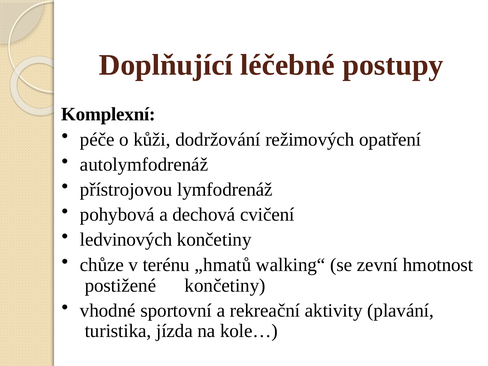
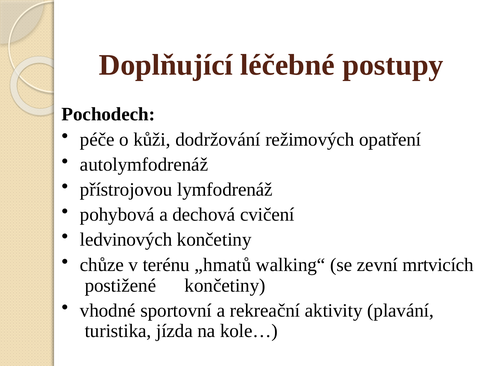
Komplexní: Komplexní -> Pochodech (108, 114)
hmotnost: hmotnost -> mrtvicích (438, 265)
